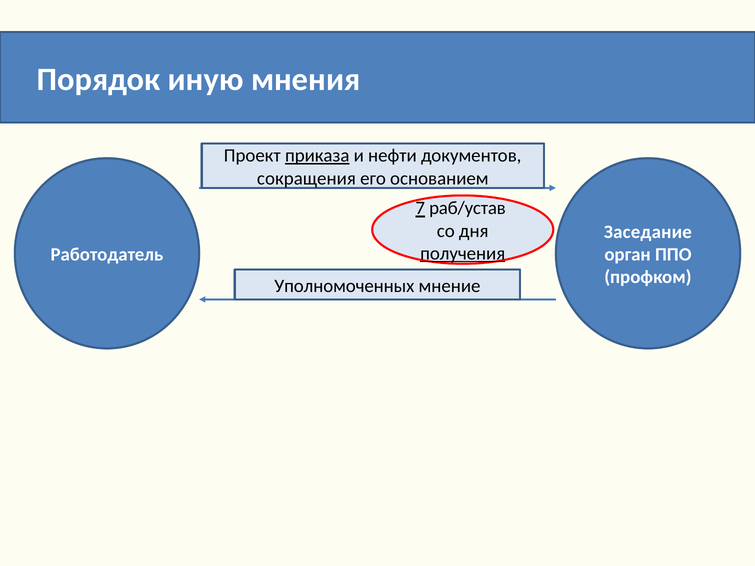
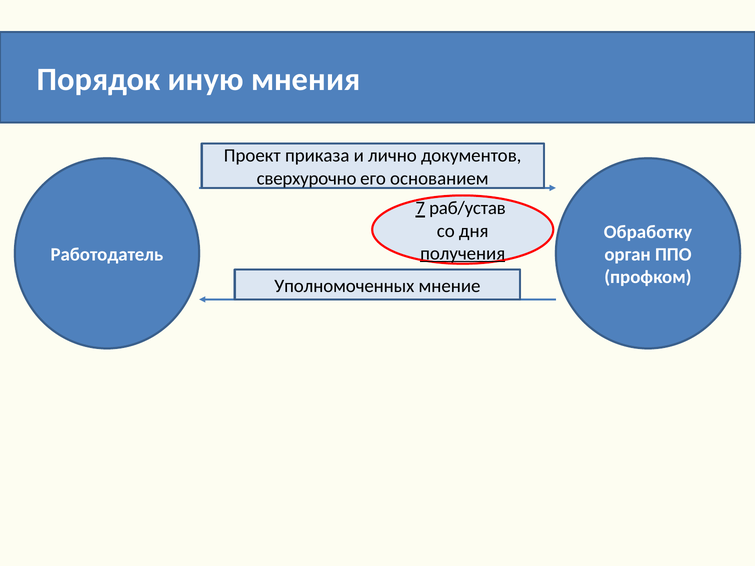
приказа underline: present -> none (317, 156)
нефти: нефти -> лично (392, 156)
сокращения: сокращения -> сверхурочно (307, 178)
Заседание: Заседание -> Обработку (648, 232)
